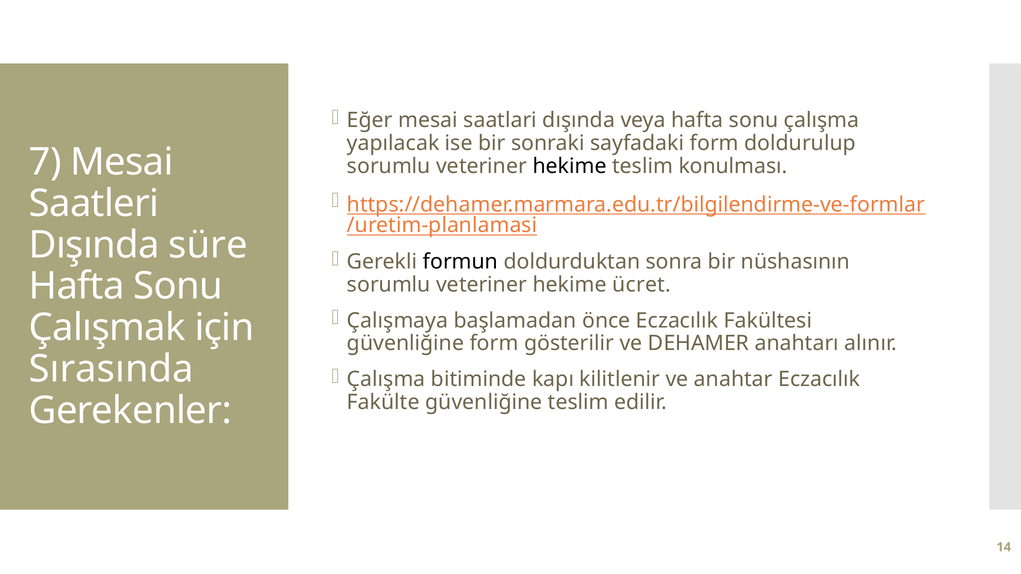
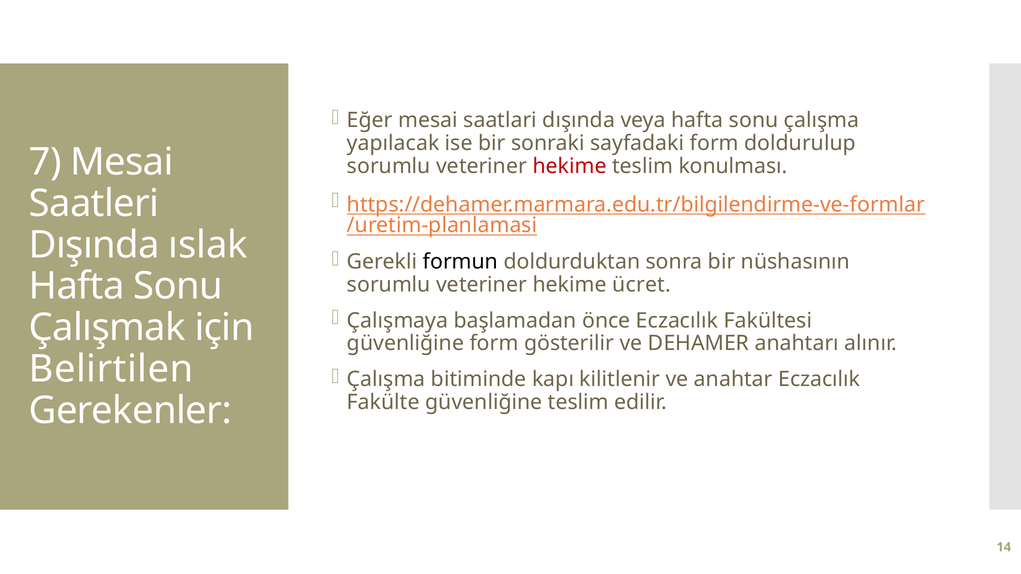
hekime colour: black -> red (570, 166)
süre: süre -> ıslak (208, 245)
Sırasında: Sırasında -> Belirtilen (111, 369)
